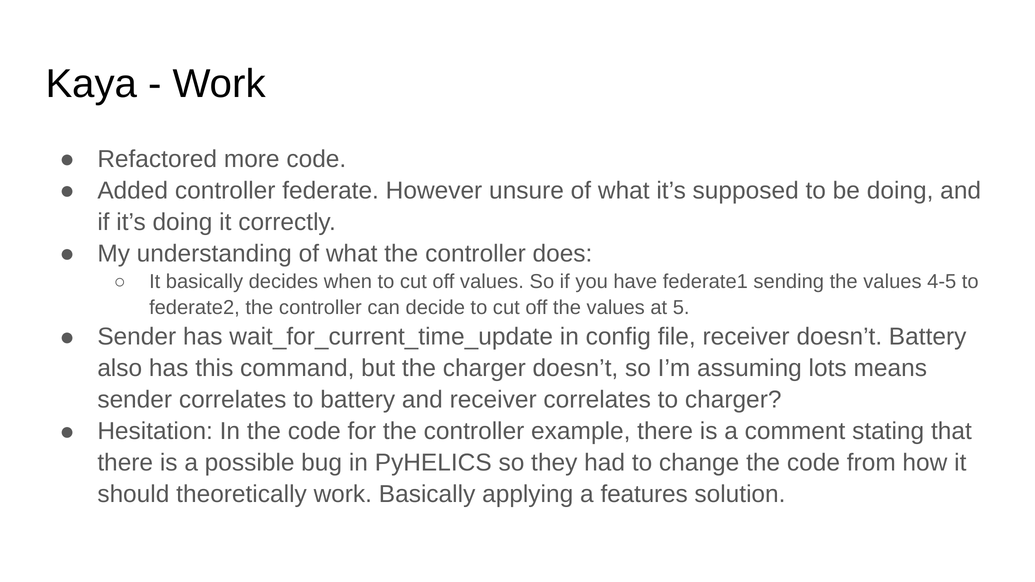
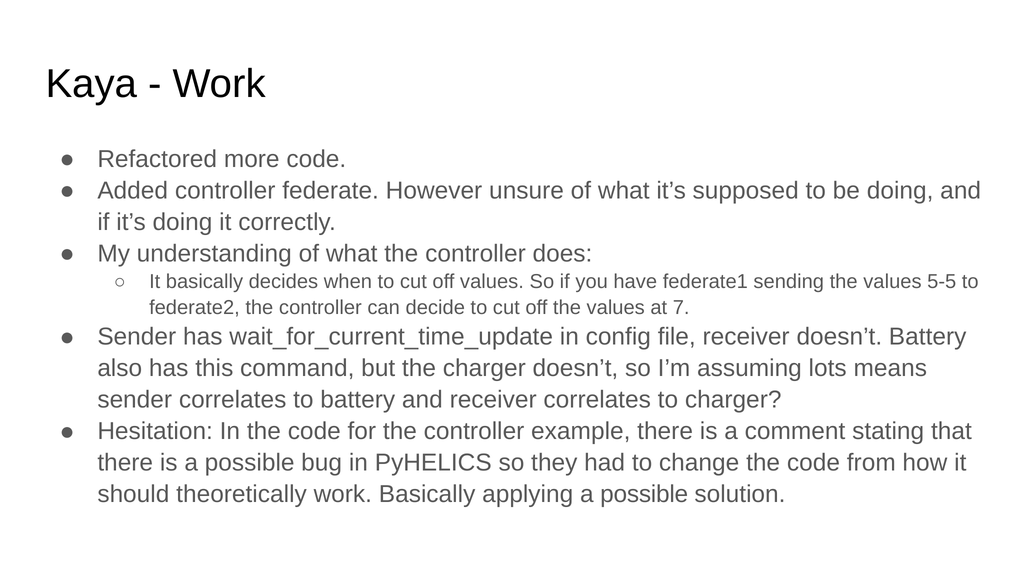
4-5: 4-5 -> 5-5 (942, 282)
5: 5 -> 7 (681, 308)
applying a features: features -> possible (644, 495)
